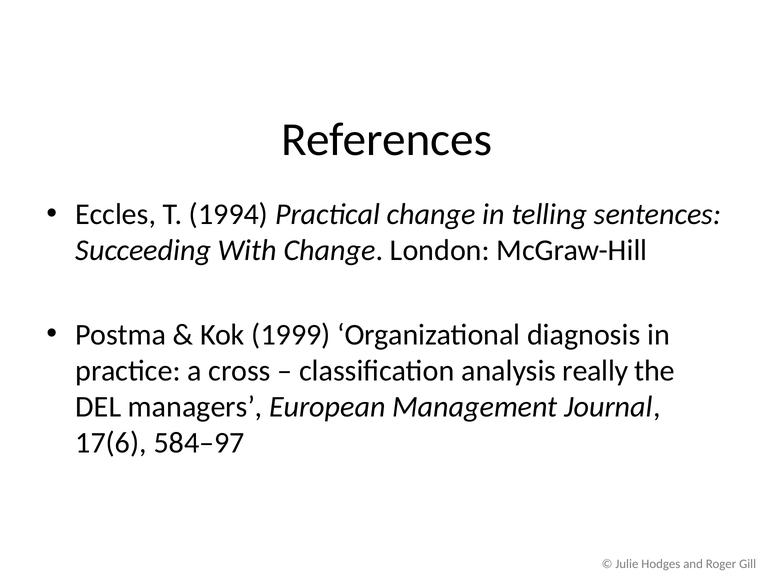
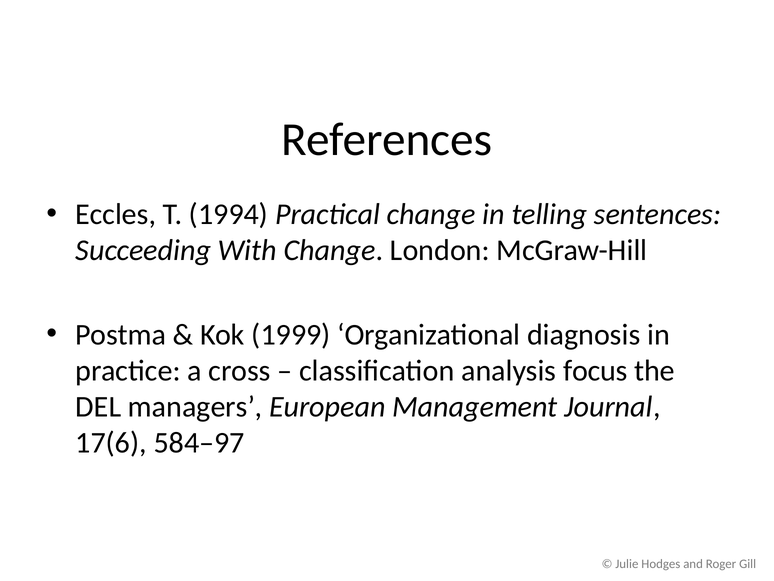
really: really -> focus (595, 370)
